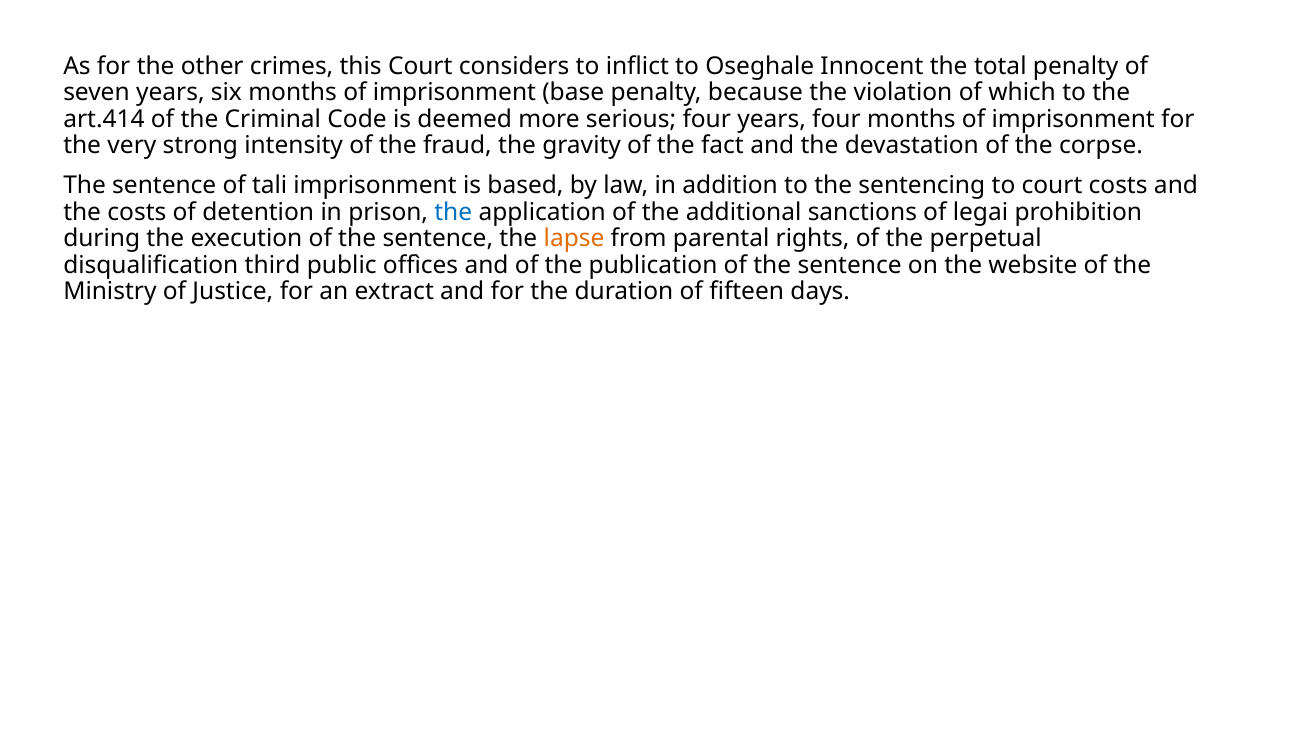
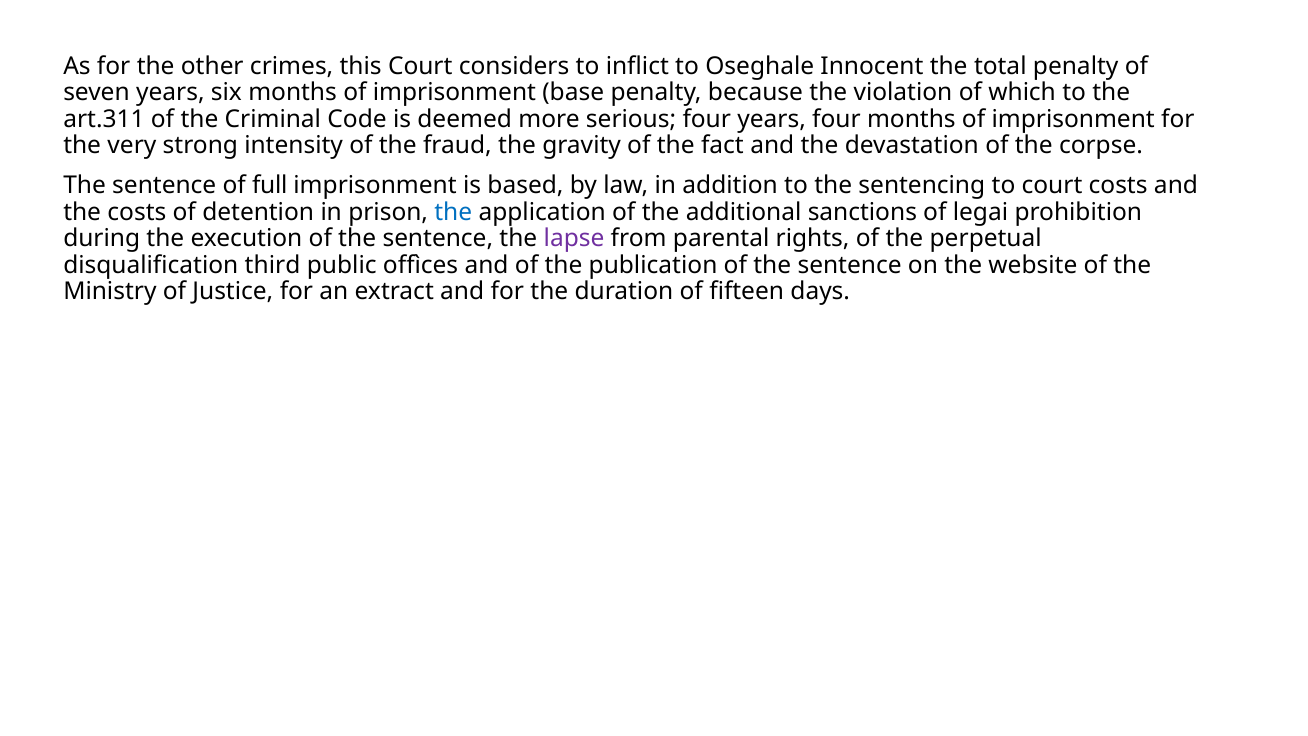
art.414: art.414 -> art.311 (104, 119)
tali: tali -> full (270, 186)
lapse colour: orange -> purple (574, 239)
